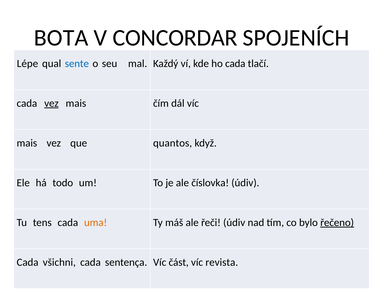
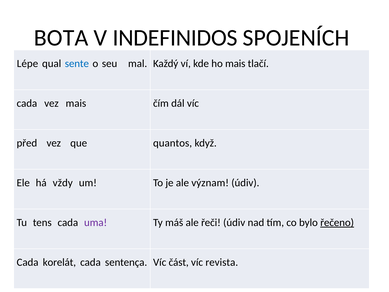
CONCORDAR: CONCORDAR -> INDEFINIDOS (175, 38)
ho cada: cada -> mais (235, 63)
vez underline: present -> none (51, 103)
mais: mais -> před (27, 143)
todo: todo -> vždy (63, 183)
číslovka: číslovka -> význam (210, 183)
uma colour: orange -> purple (96, 222)
všichni: všichni -> korelát (59, 262)
